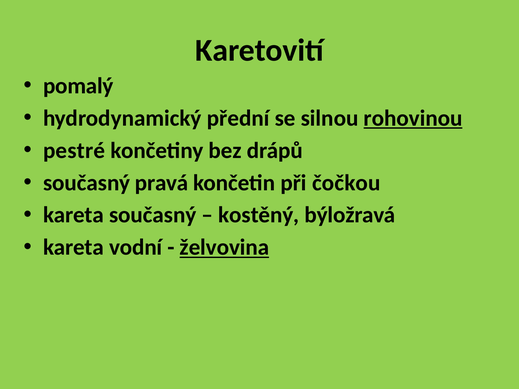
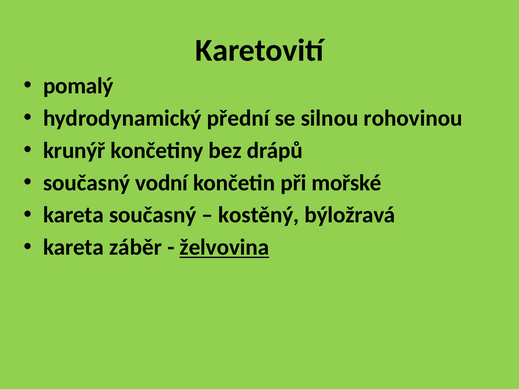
rohovinou underline: present -> none (413, 118)
pestré: pestré -> krunýř (74, 151)
pravá: pravá -> vodní (162, 183)
čočkou: čočkou -> mořské (347, 183)
vodní: vodní -> záběr (136, 247)
